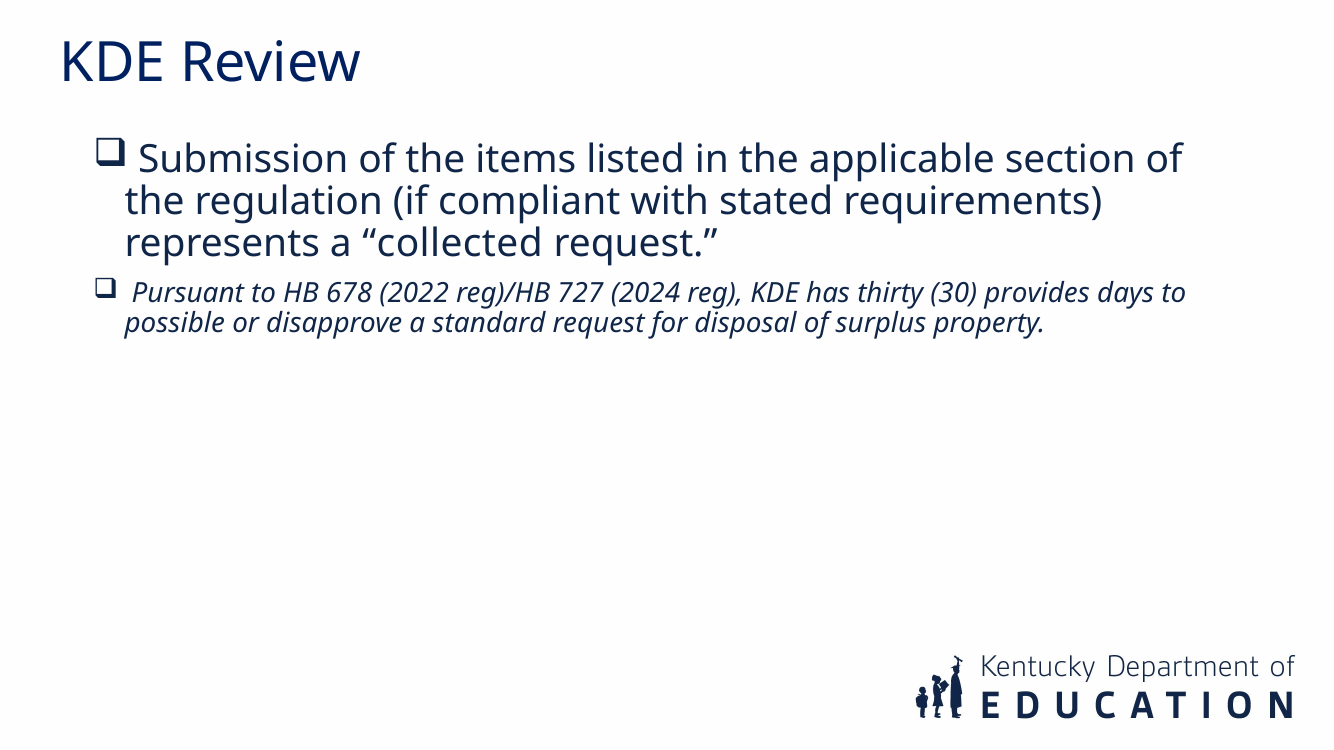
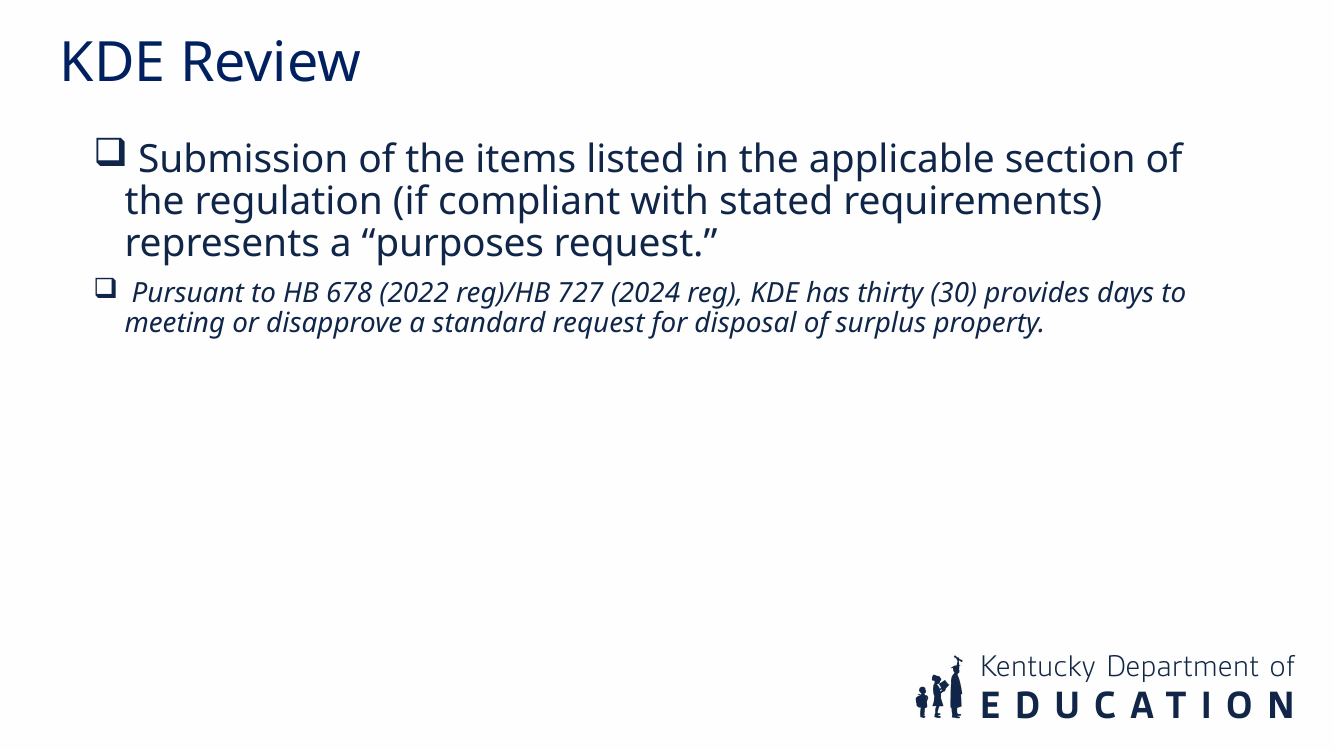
collected: collected -> purposes (453, 244)
possible: possible -> meeting (175, 324)
